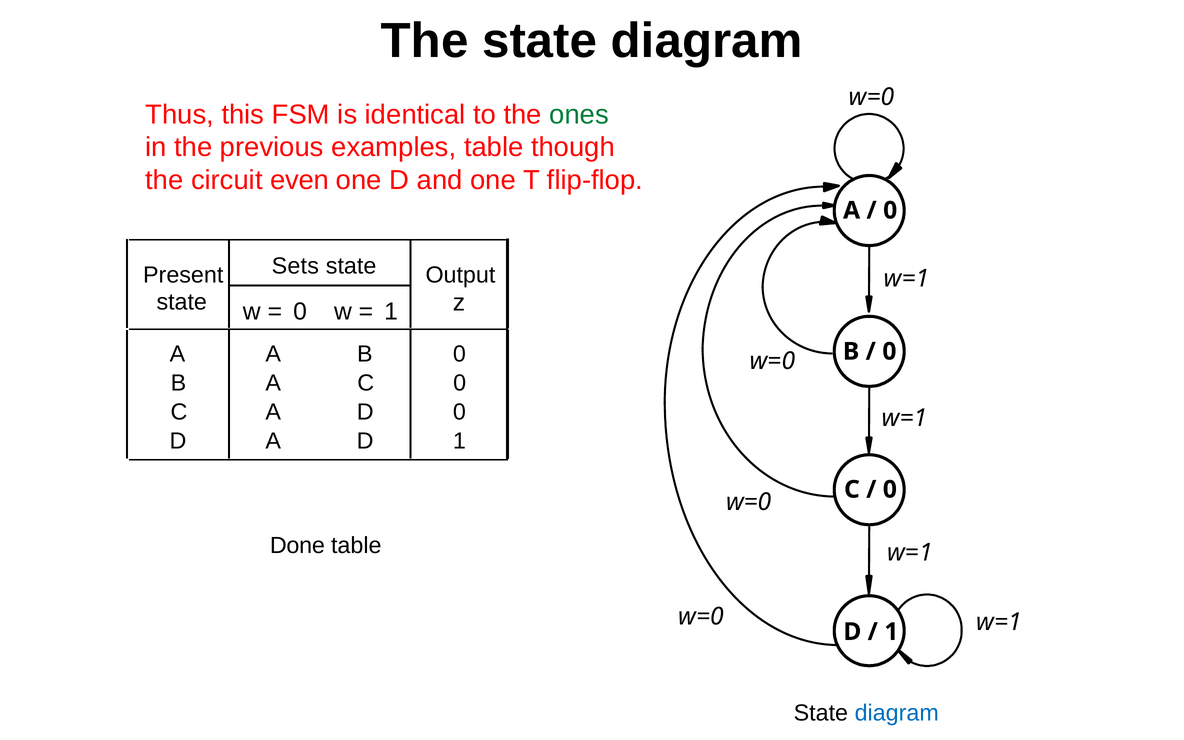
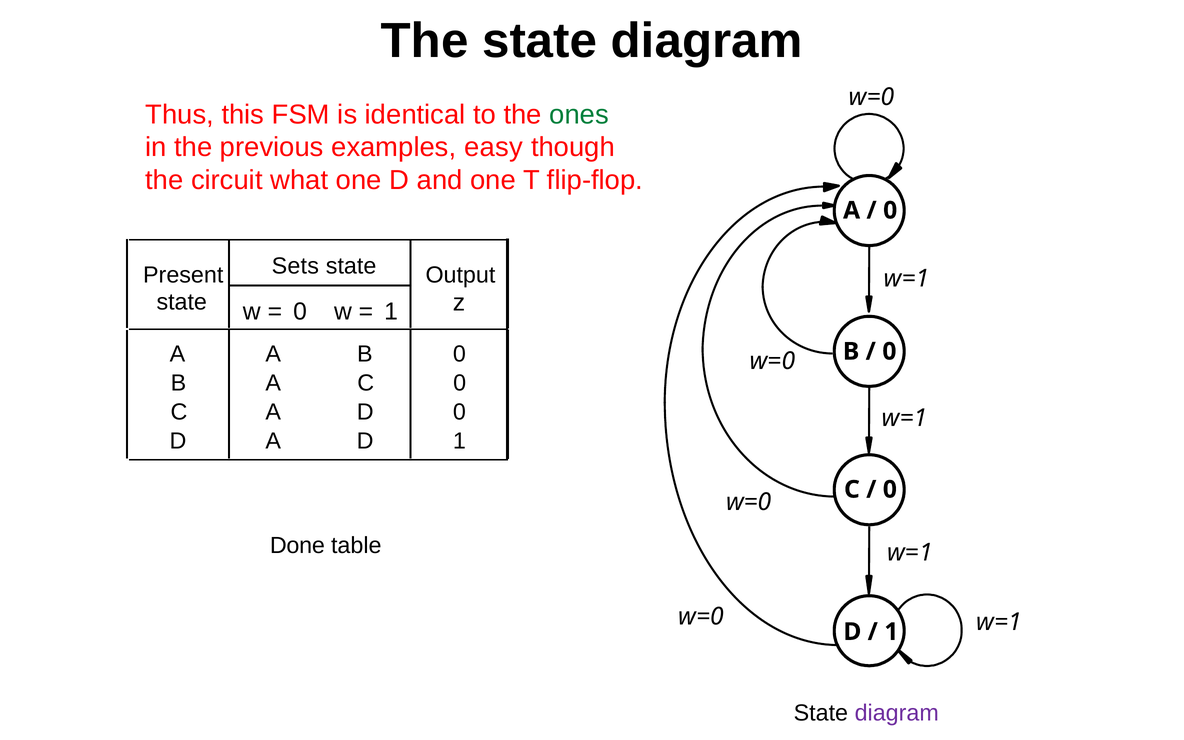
examples table: table -> easy (494, 147)
even: even -> what (299, 180)
diagram colour: blue -> purple (897, 713)
